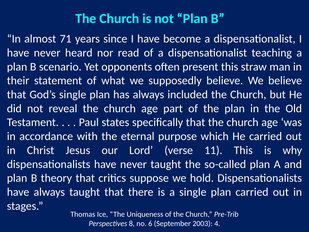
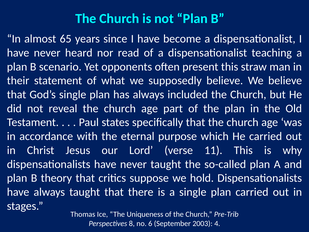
71: 71 -> 65 (66, 39)
